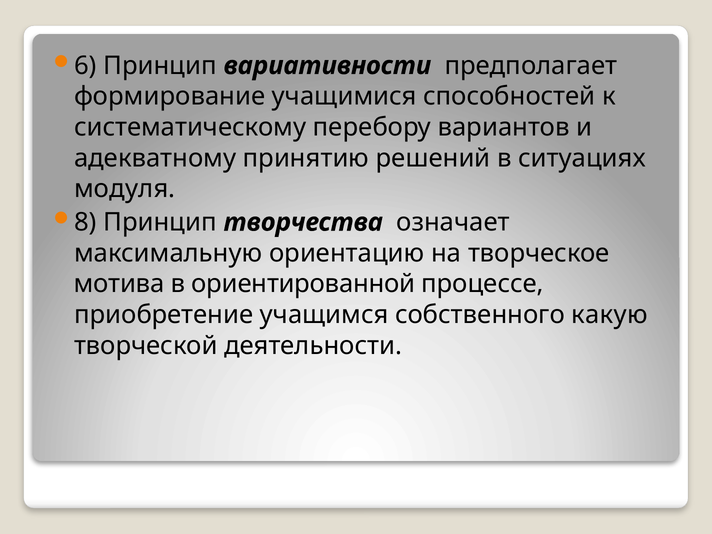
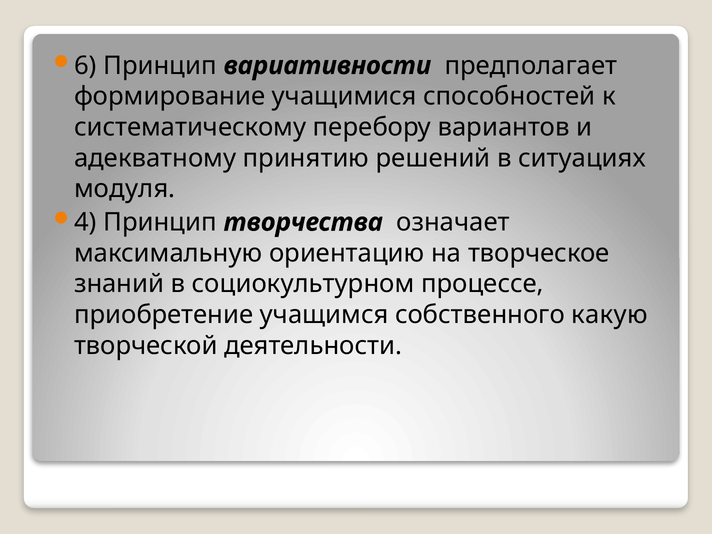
8: 8 -> 4 (85, 222)
мотива: мотива -> знаний (119, 284)
ориентированной: ориентированной -> социокультурном (303, 284)
